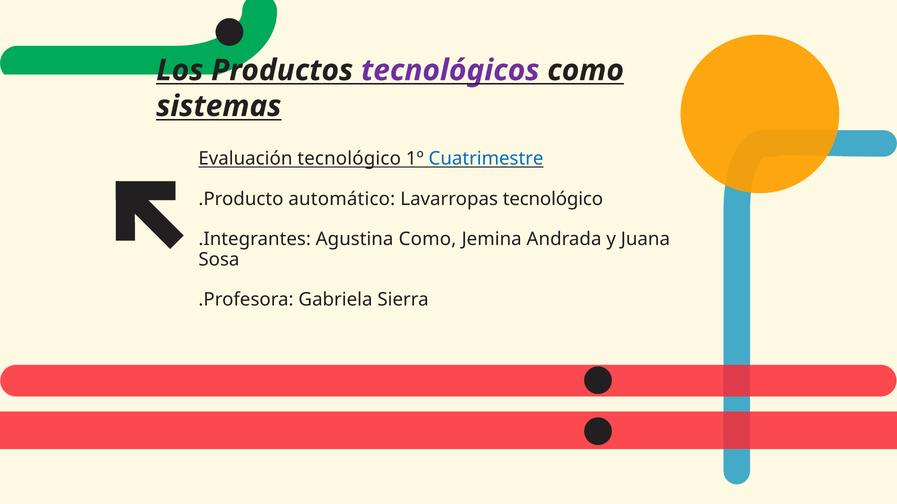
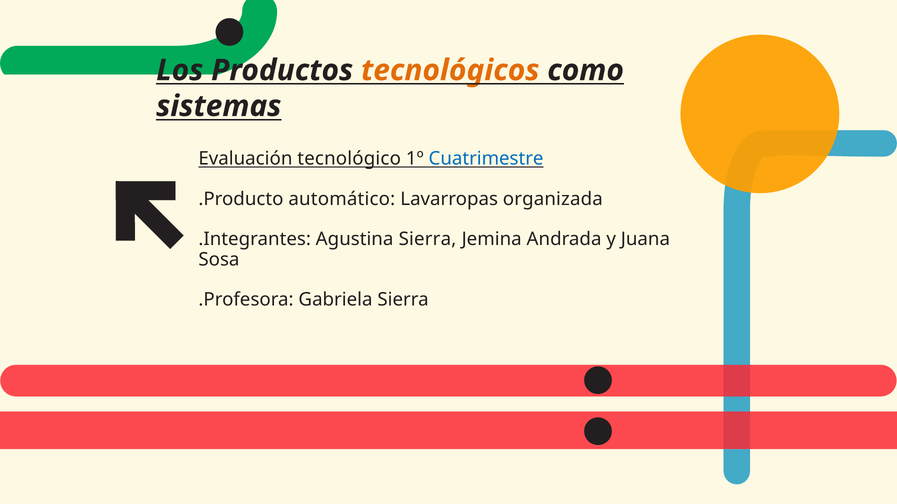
tecnológicos colour: purple -> orange (450, 70)
Lavarropas tecnológico: tecnológico -> organizada (553, 199)
Agustina Como: Como -> Sierra (427, 239)
